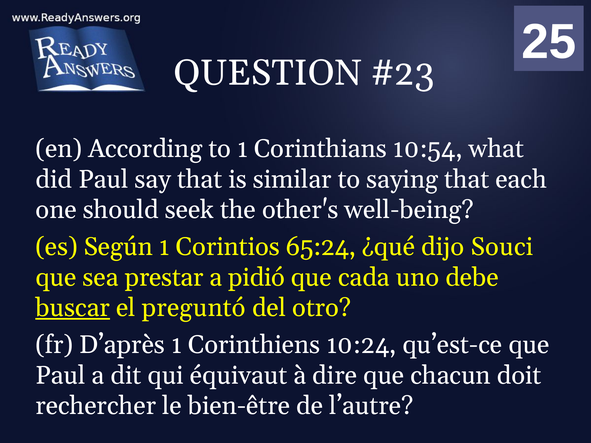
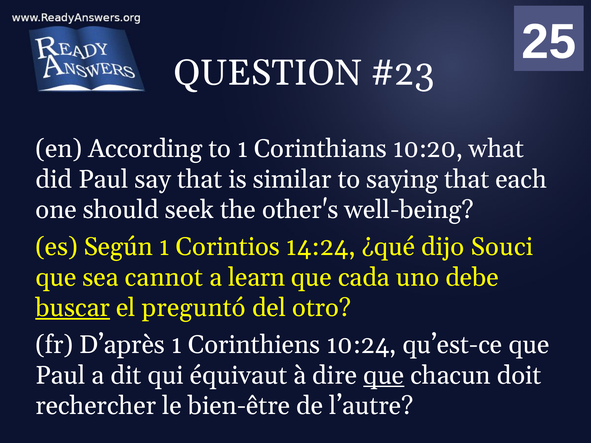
10:54: 10:54 -> 10:20 (428, 149)
65:24: 65:24 -> 14:24 (321, 247)
prestar: prestar -> cannot (164, 277)
pidió: pidió -> learn (257, 277)
que underline: none -> present (384, 376)
